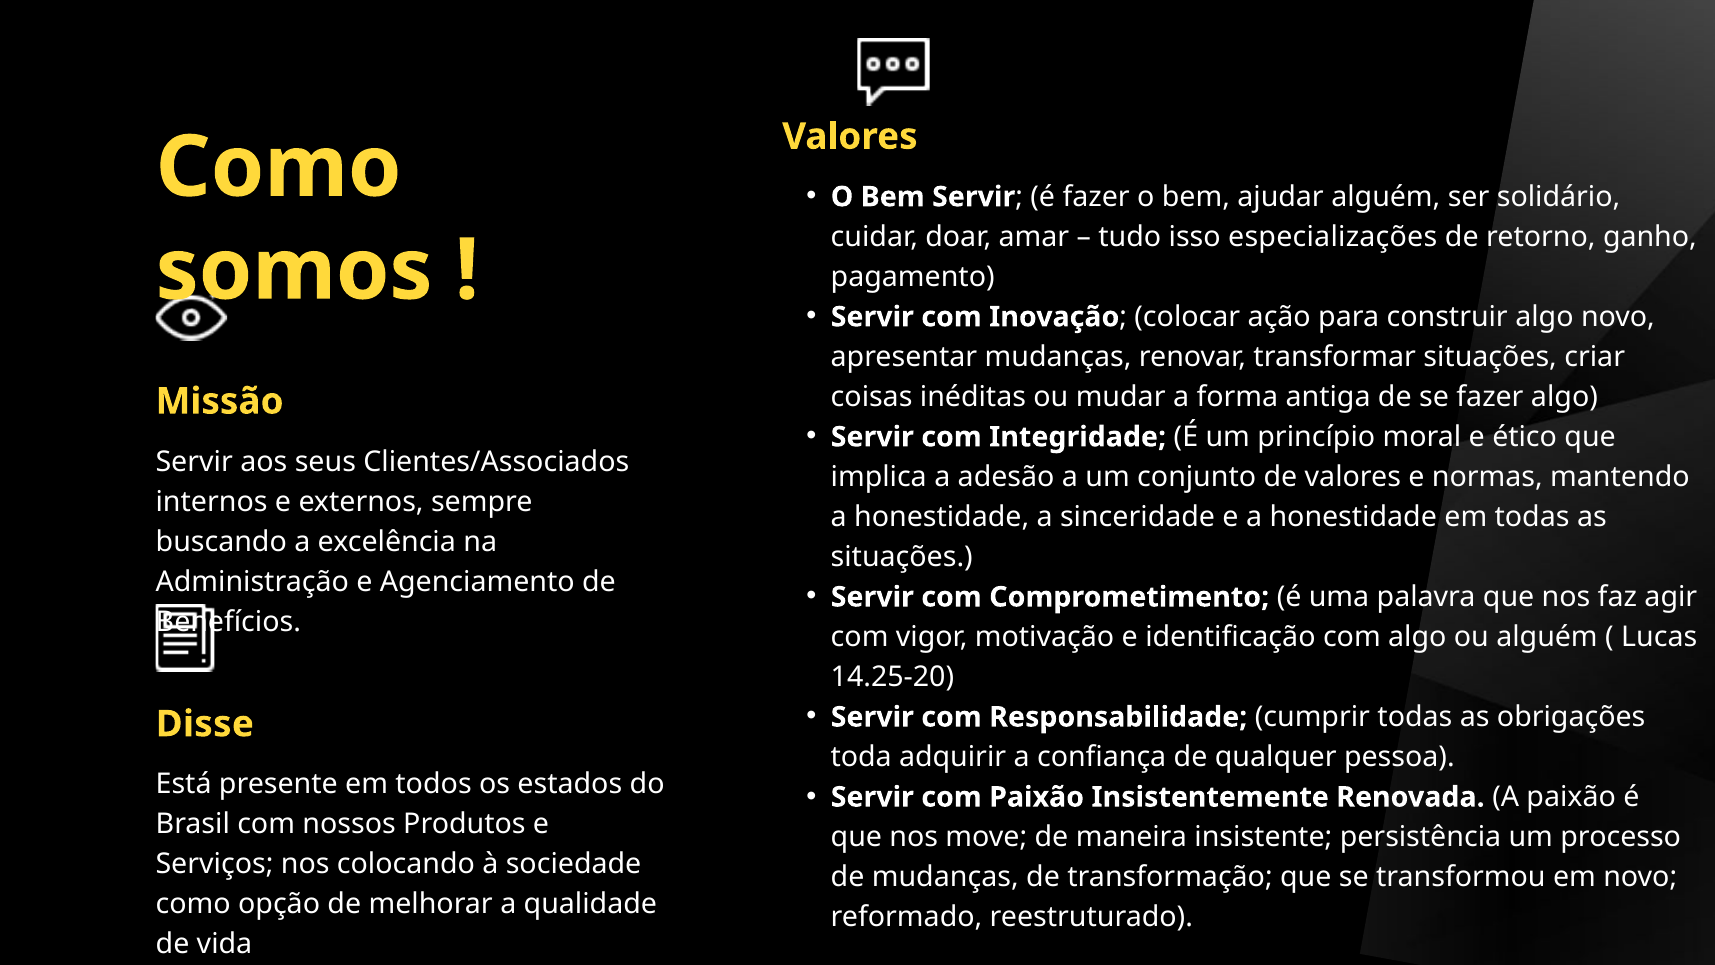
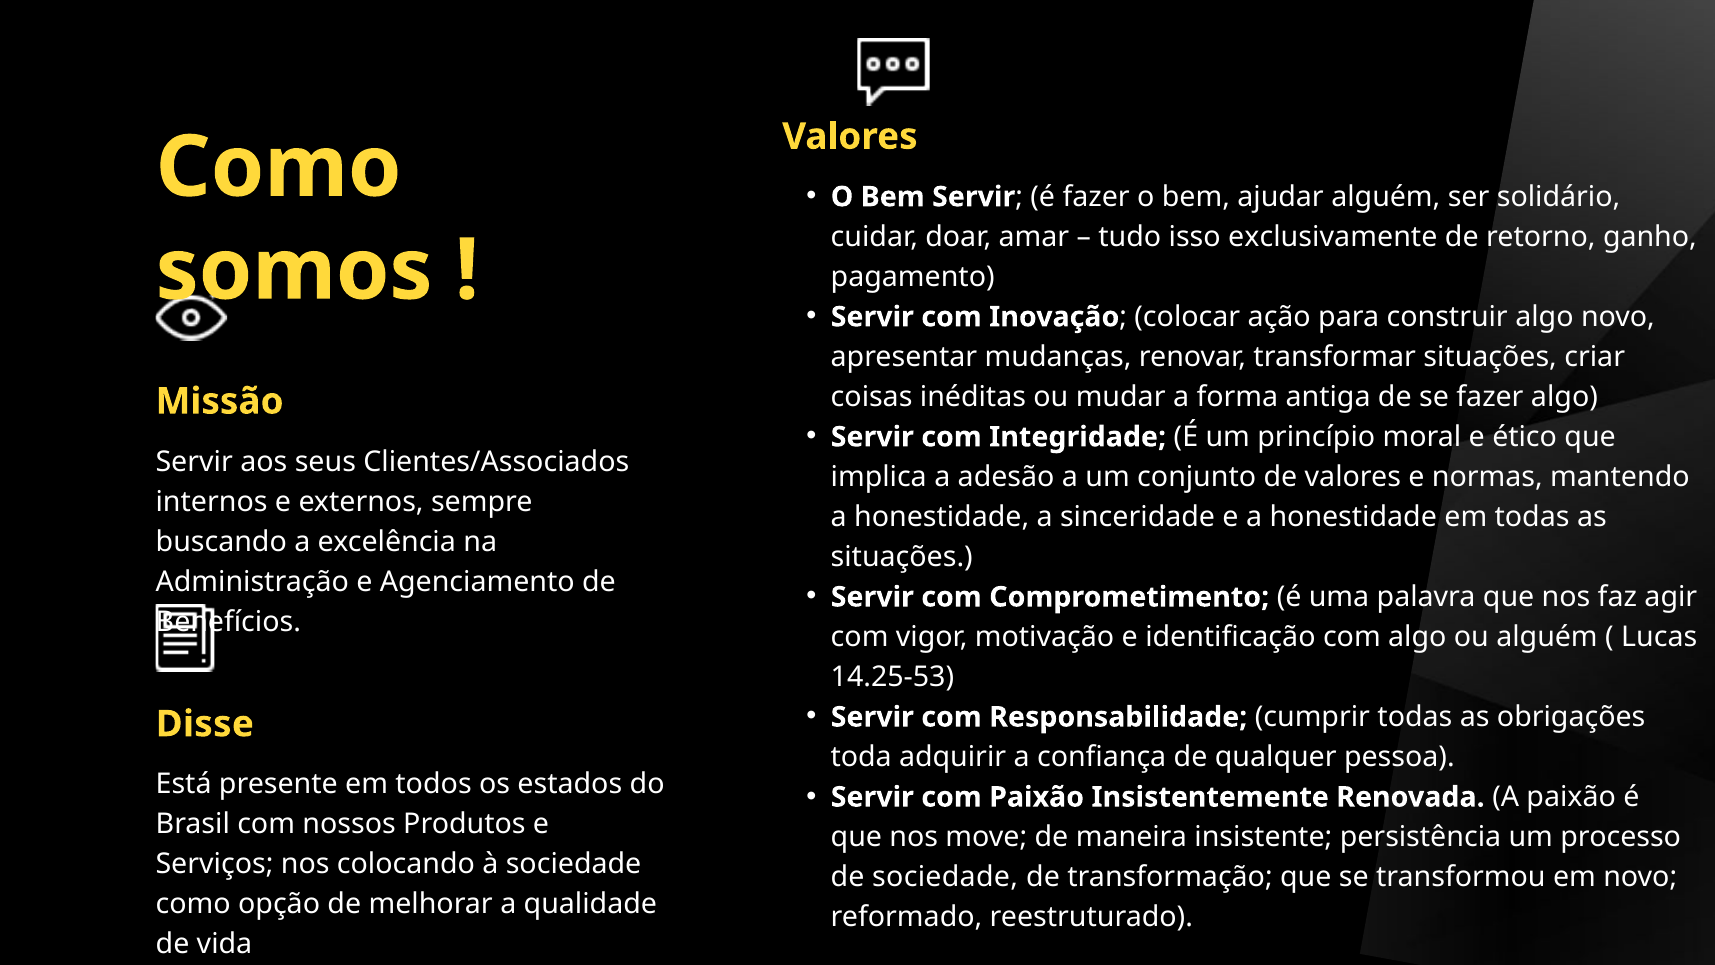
isso especializações: especializações -> exclusivamente (1333, 237)
14.25-20: 14.25-20 -> 14.25-53 (892, 677)
de mudanças: mudanças -> sociedade (945, 877)
